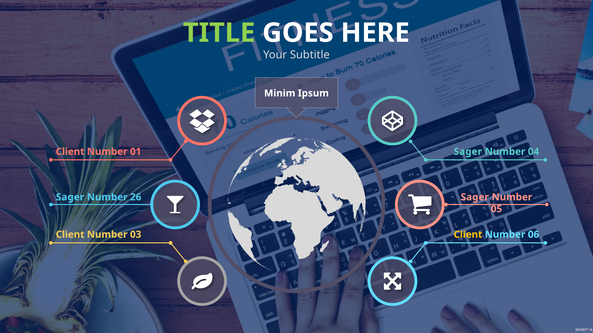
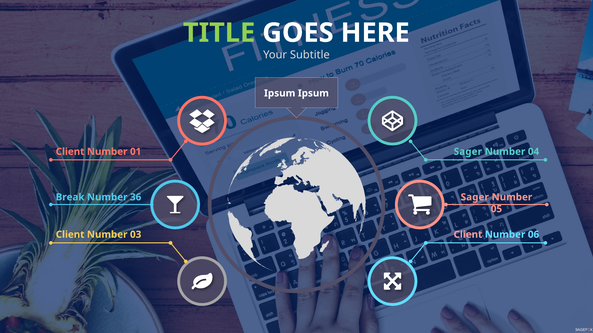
Minim: Minim -> Ipsum (280, 93)
Sager: Sager -> Break (70, 197)
26: 26 -> 36 (136, 197)
Client colour: yellow -> pink (468, 235)
